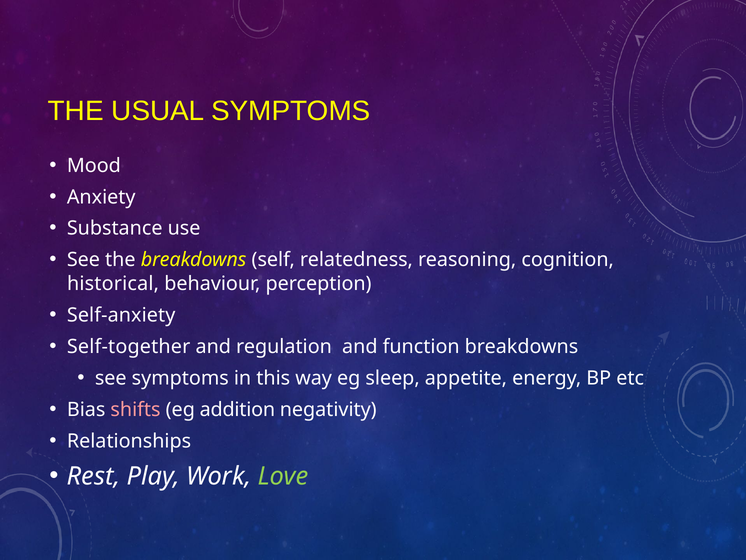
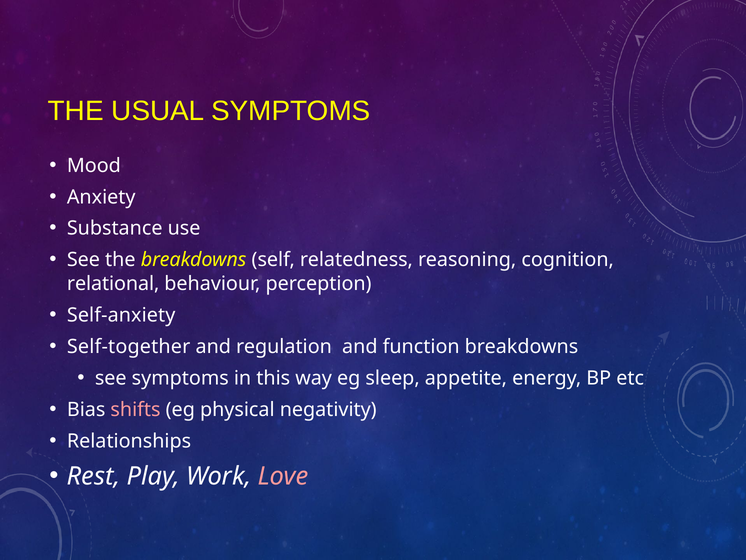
historical: historical -> relational (113, 283)
addition: addition -> physical (237, 409)
Love colour: light green -> pink (283, 476)
